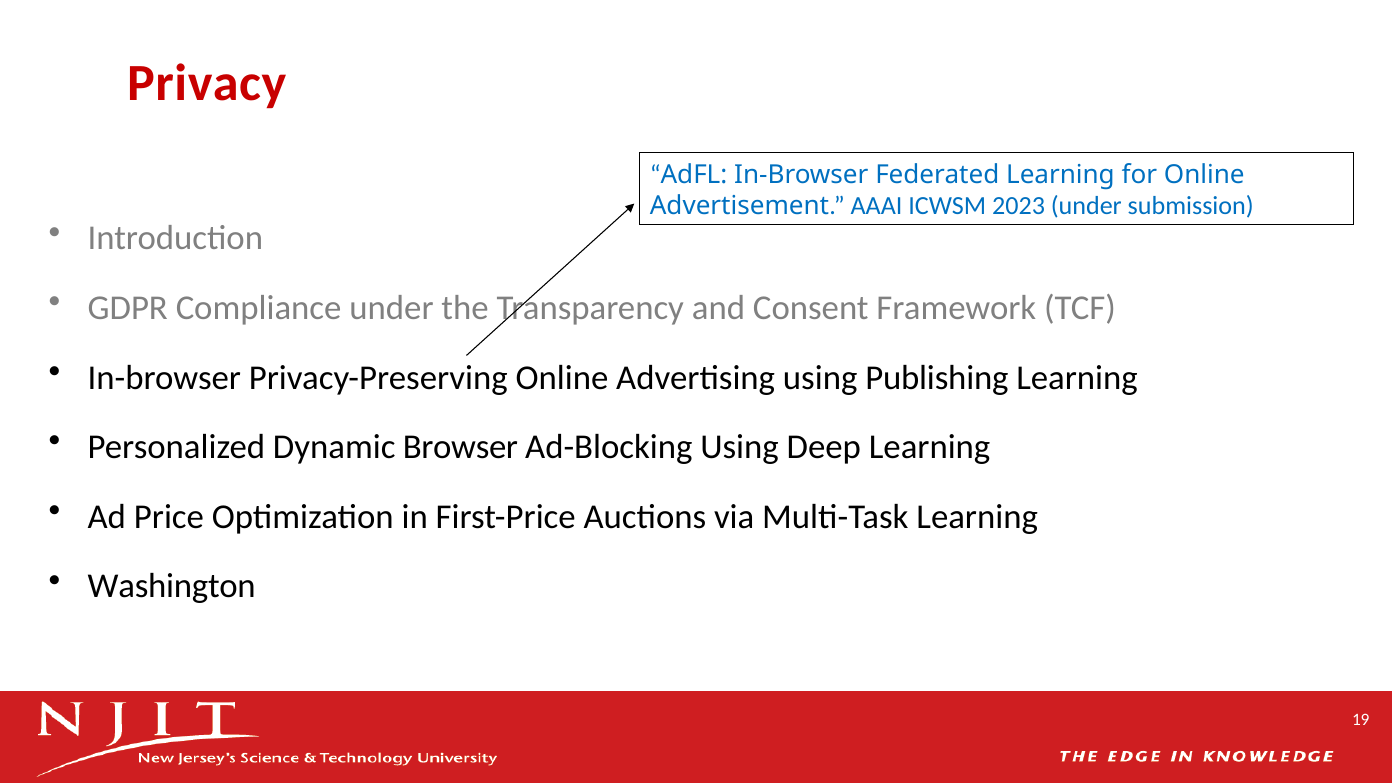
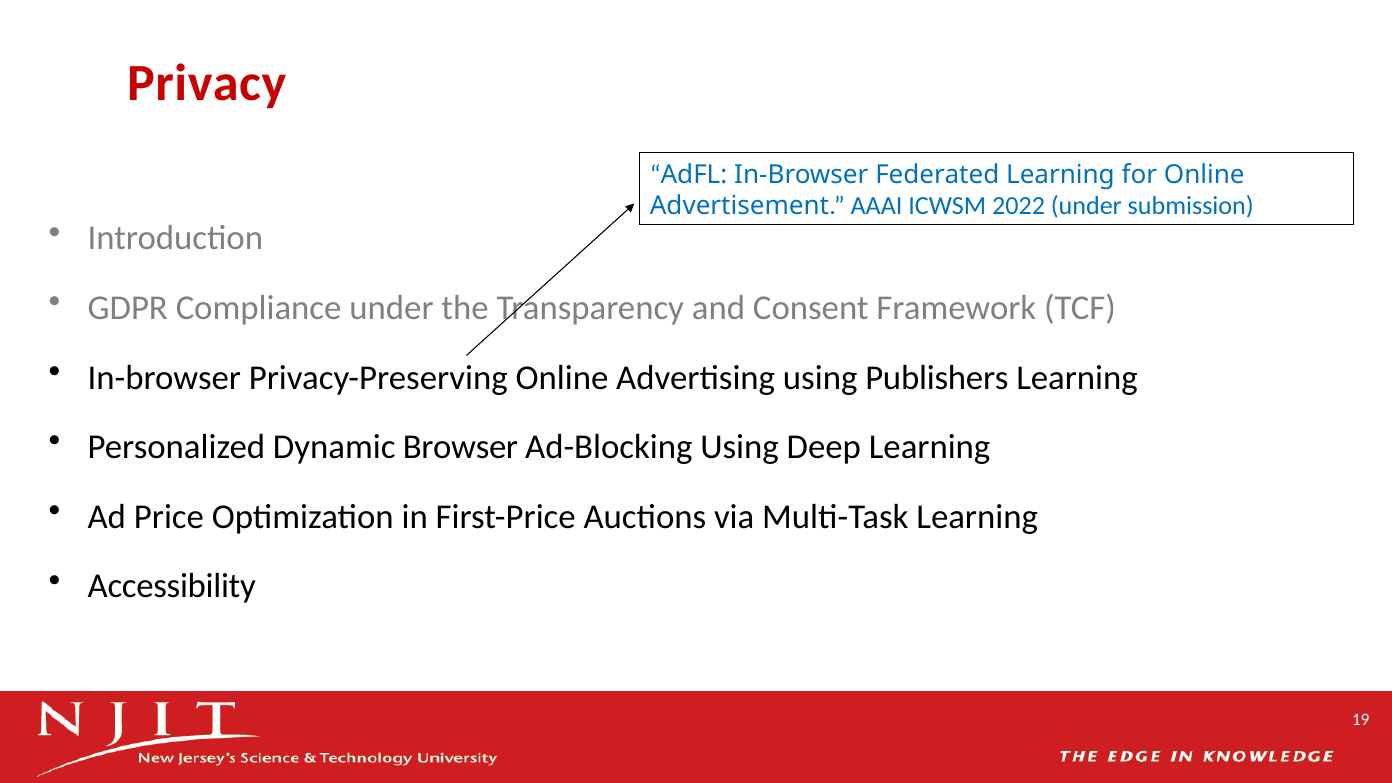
2023: 2023 -> 2022 (1019, 206)
Publishing: Publishing -> Publishers (937, 378)
Washington: Washington -> Accessibility (172, 586)
